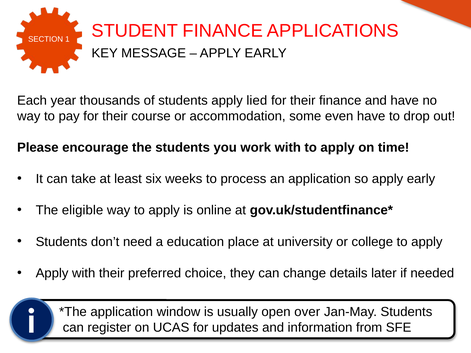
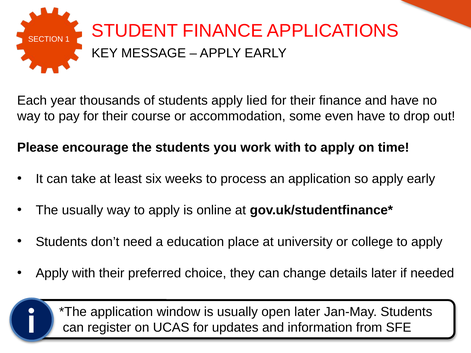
The eligible: eligible -> usually (83, 210)
open over: over -> later (307, 312)
